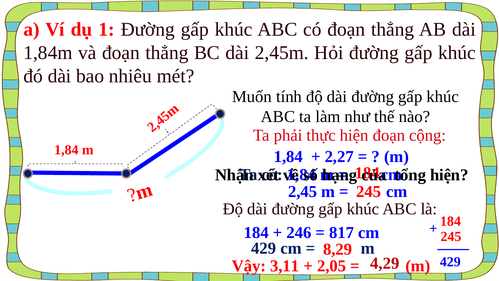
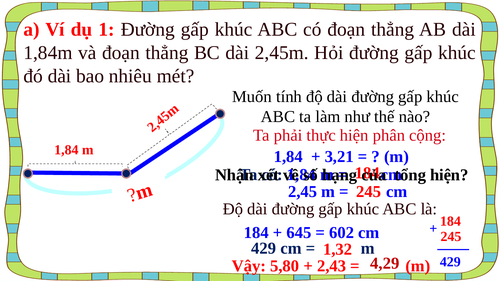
hiện đoạn: đoạn -> phân (389, 135)
2,27: 2,27 -> 3,21 (339, 157)
246: 246 -> 645 (299, 233)
817: 817 -> 602 (342, 233)
8,29: 8,29 -> 1,32 (338, 249)
3,11: 3,11 -> 5,80 (285, 266)
2,05: 2,05 -> 2,43 (332, 266)
